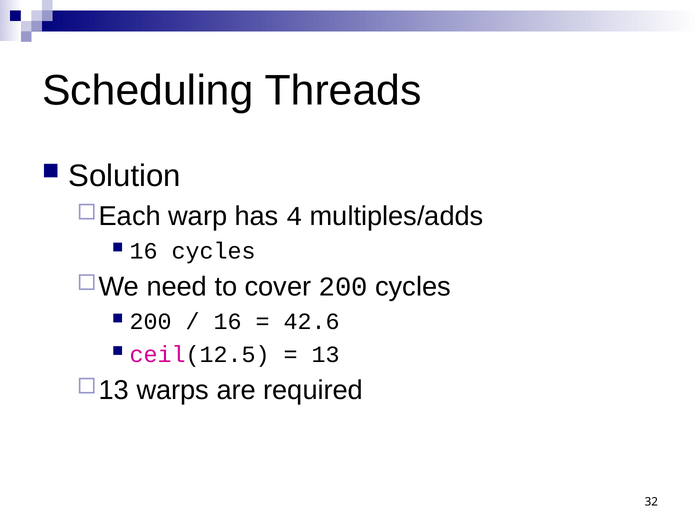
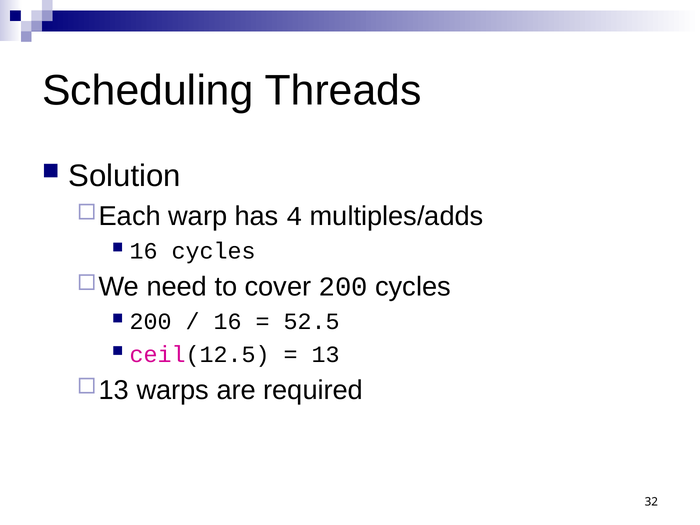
42.6: 42.6 -> 52.5 (312, 322)
